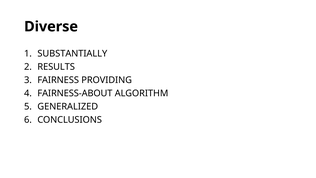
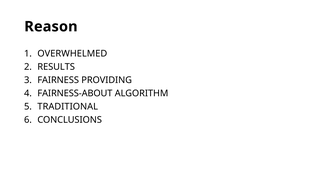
Diverse: Diverse -> Reason (51, 27)
SUBSTANTIALLY: SUBSTANTIALLY -> OVERWHELMED (72, 53)
GENERALIZED: GENERALIZED -> TRADITIONAL (68, 106)
